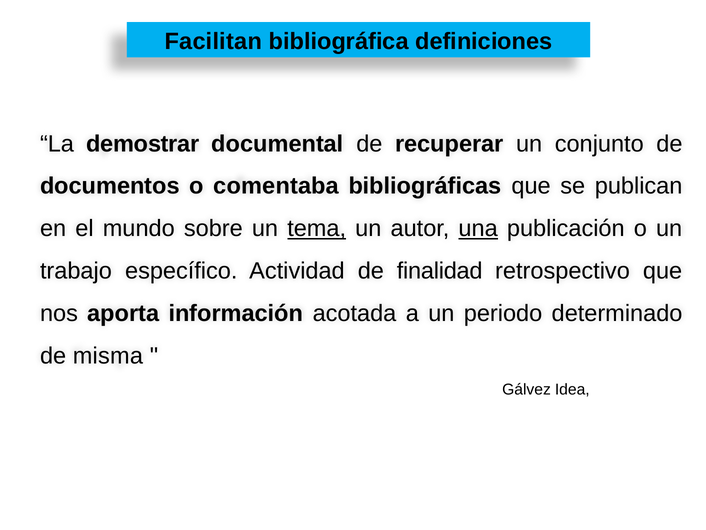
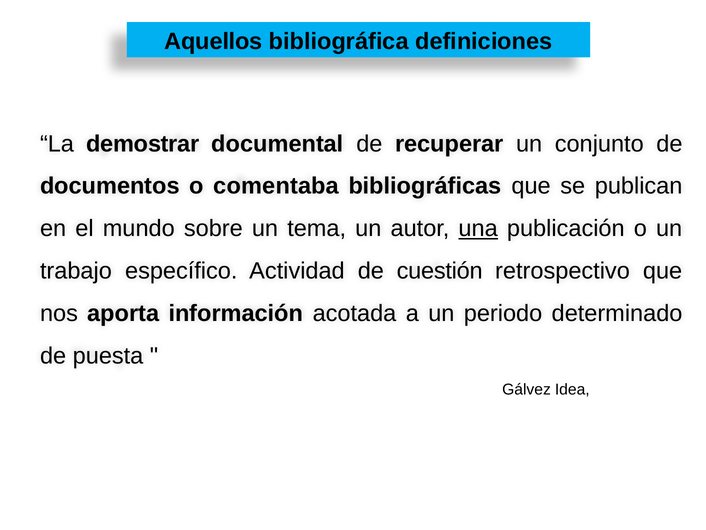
Facilitan: Facilitan -> Aquellos (213, 41)
tema underline: present -> none (317, 228)
finalidad: finalidad -> cuestión (440, 271)
misma: misma -> puesta (108, 355)
